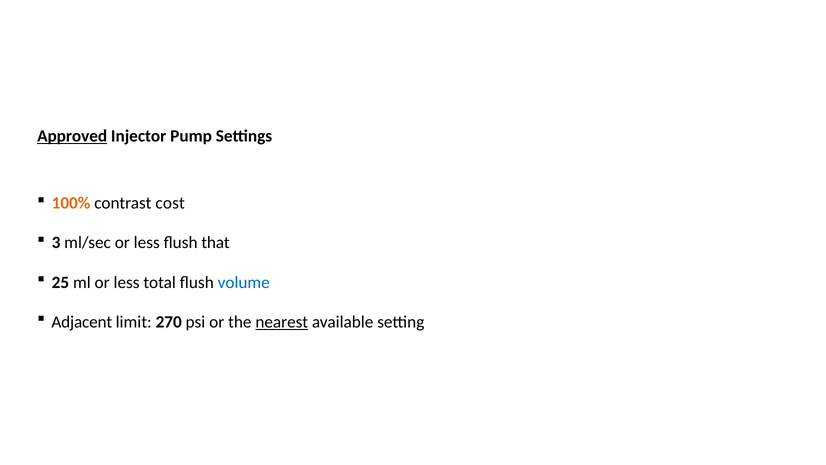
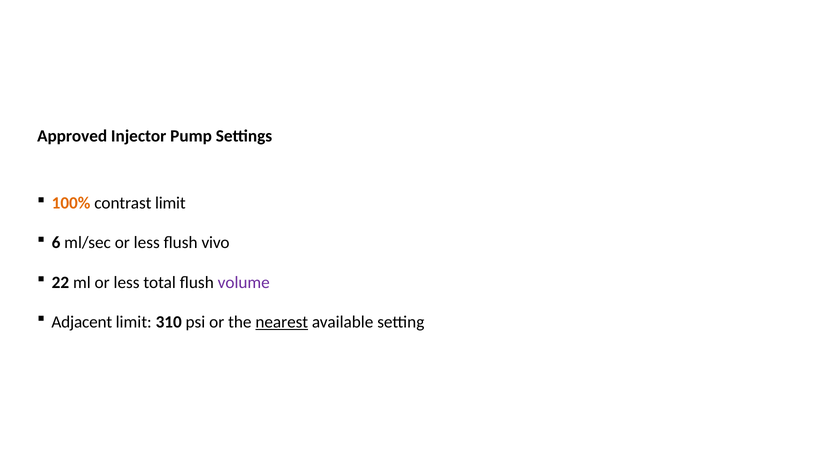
Approved underline: present -> none (72, 136)
contrast cost: cost -> limit (170, 203)
3: 3 -> 6 (56, 243)
that: that -> vivo (216, 243)
25: 25 -> 22 (60, 282)
volume colour: blue -> purple (244, 282)
270: 270 -> 310 (169, 322)
